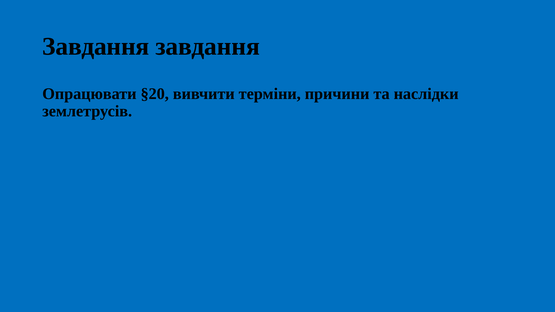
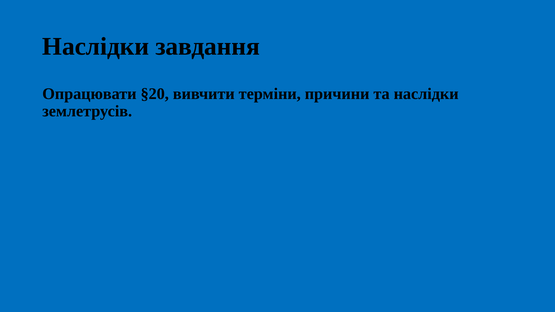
Завдання: Завдання -> Наслідки (96, 47)
